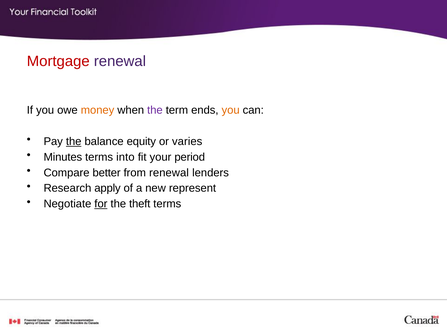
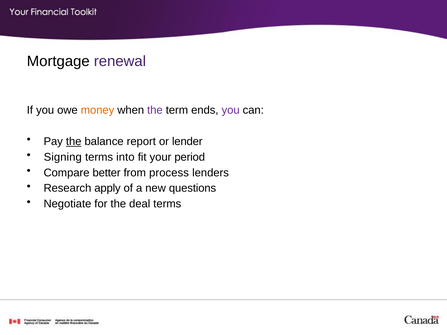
Mortgage colour: red -> black (58, 61)
you colour: orange -> purple (231, 110)
equity: equity -> report (141, 142)
varies: varies -> lender (187, 142)
Minutes: Minutes -> Signing (63, 157)
from renewal: renewal -> process (169, 173)
represent: represent -> questions (193, 188)
for underline: present -> none (101, 204)
theft: theft -> deal (140, 204)
